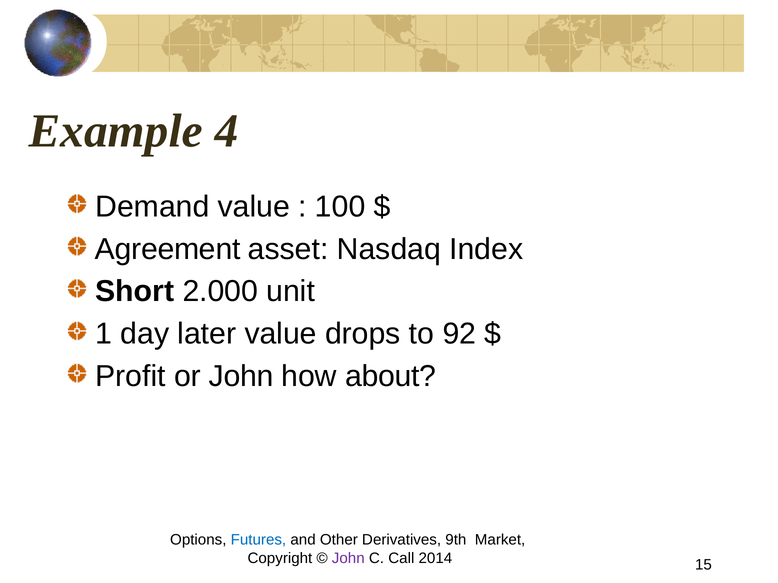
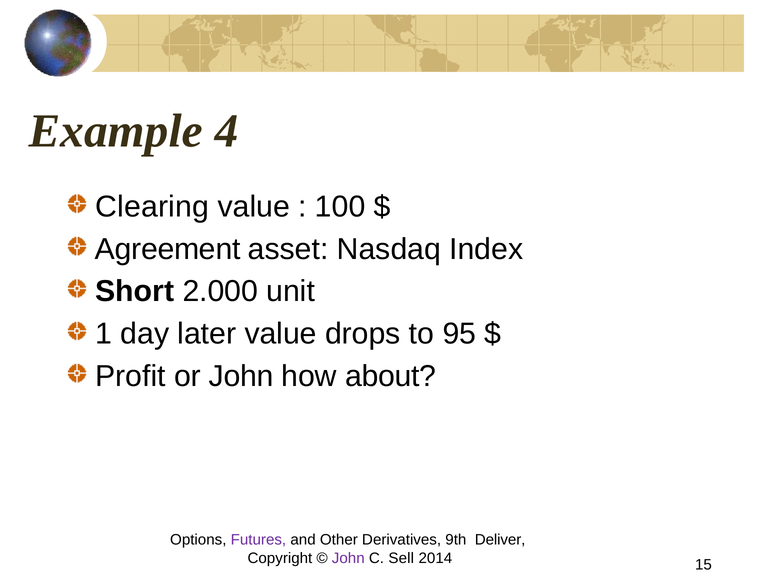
Demand: Demand -> Clearing (152, 207)
92: 92 -> 95 (459, 334)
Futures colour: blue -> purple (258, 540)
Market: Market -> Deliver (500, 540)
Call: Call -> Sell (401, 559)
